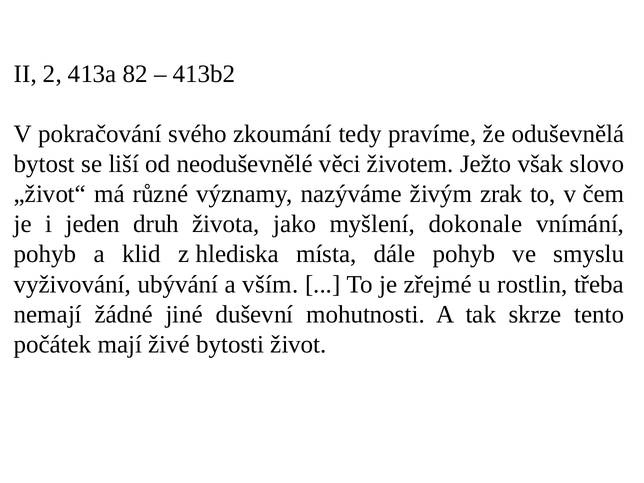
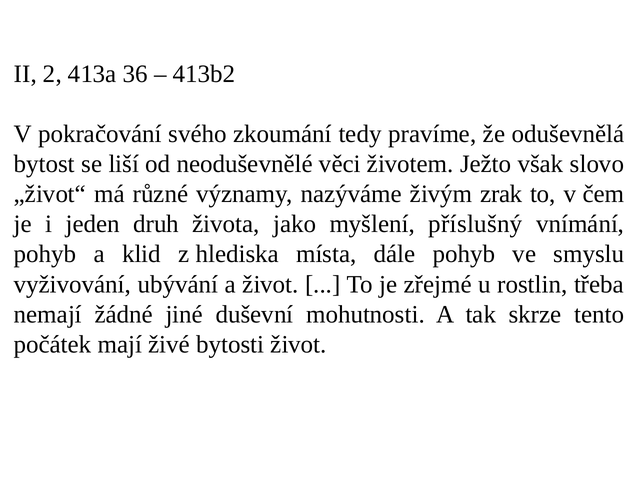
82: 82 -> 36 (135, 74)
dokonale: dokonale -> příslušný (475, 224)
a vším: vším -> život (271, 284)
